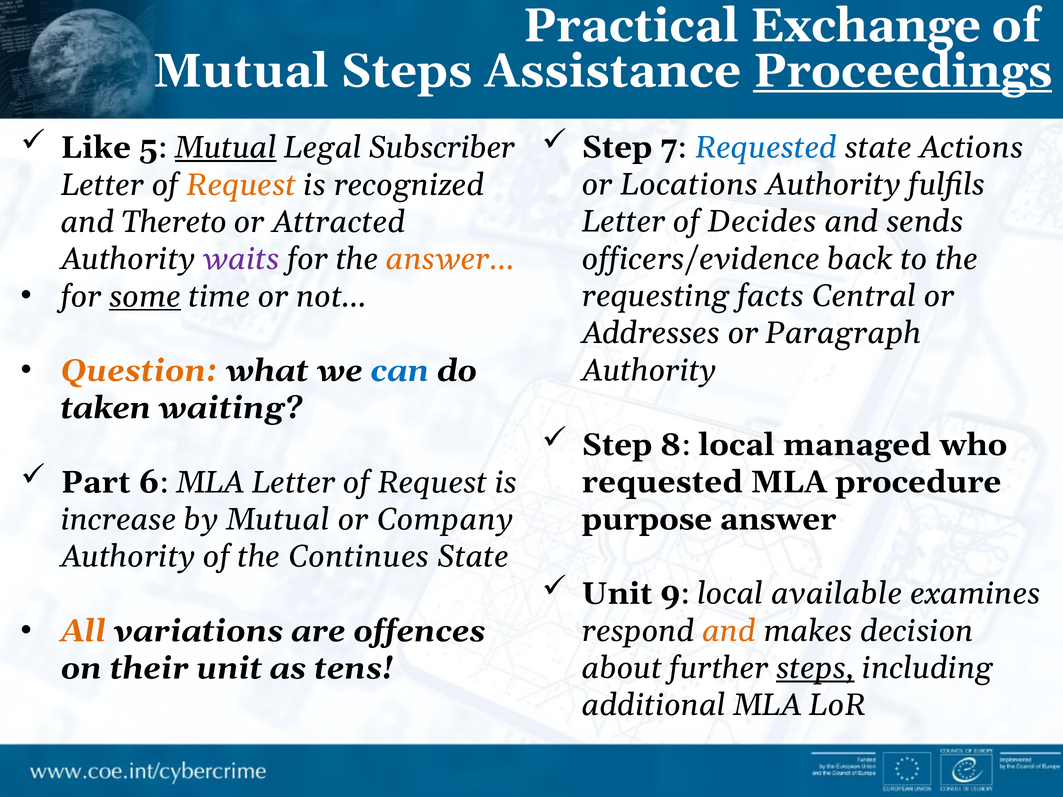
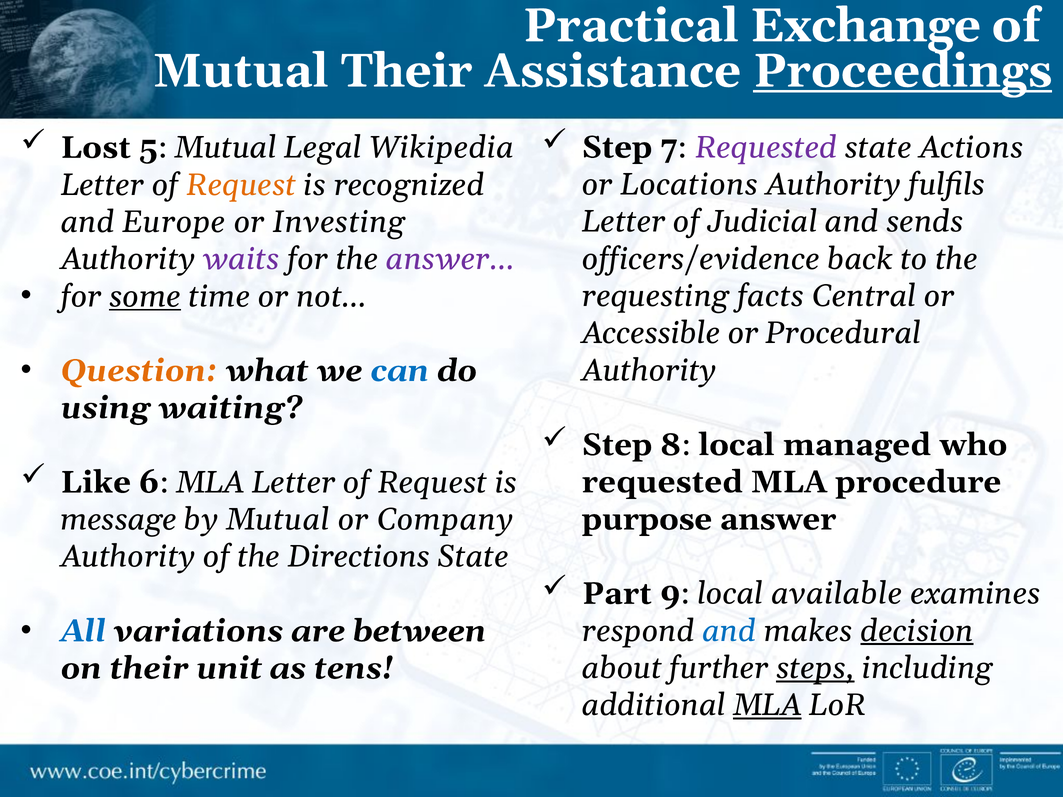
Mutual Steps: Steps -> Their (407, 71)
Requested colour: blue -> purple (766, 147)
Like: Like -> Lost (96, 148)
Mutual underline: present -> none (226, 148)
Subscriber: Subscriber -> Wikipedia (442, 148)
Decides: Decides -> Judicial (762, 222)
Thereto: Thereto -> Europe (174, 222)
Attracted: Attracted -> Investing (339, 222)
answer… colour: orange -> purple (450, 259)
Addresses: Addresses -> Accessible (651, 333)
Paragraph: Paragraph -> Procedural (844, 333)
taken: taken -> using (105, 408)
Part: Part -> Like (96, 482)
increase: increase -> message (119, 520)
Continues: Continues -> Directions (359, 557)
Unit: Unit -> Part (617, 594)
All colour: orange -> blue (83, 631)
offences: offences -> between (419, 631)
and colour: orange -> blue (729, 631)
decision underline: none -> present (917, 631)
MLA underline: none -> present (767, 705)
